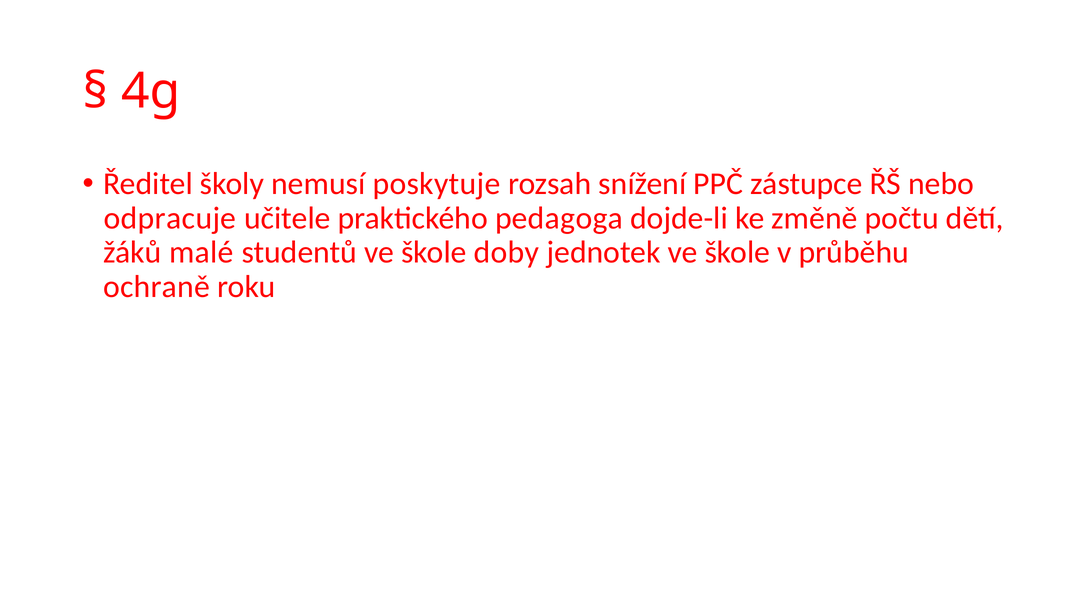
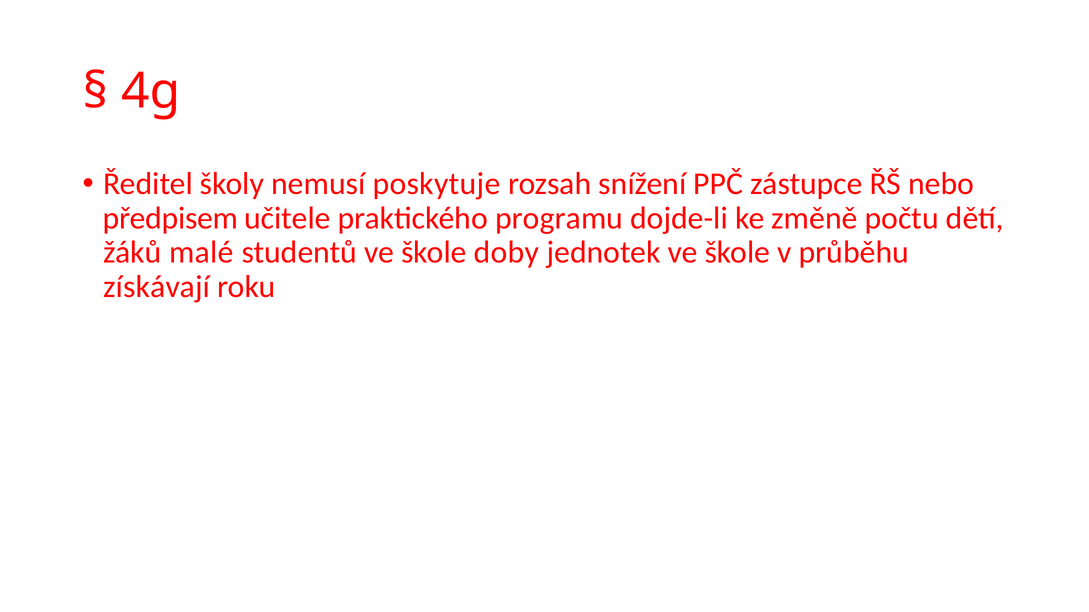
odpracuje: odpracuje -> předpisem (170, 218)
pedagoga: pedagoga -> programu (559, 218)
ochraně: ochraně -> získávají (157, 287)
